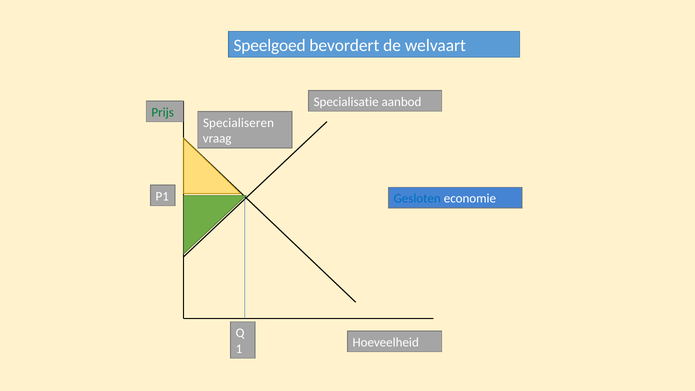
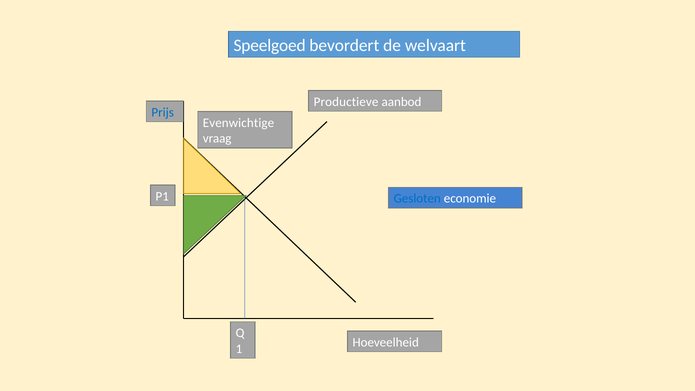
Specialisatie: Specialisatie -> Productieve (346, 102)
Prijs colour: green -> blue (163, 112)
Specialiseren: Specialiseren -> Evenwichtige (239, 123)
